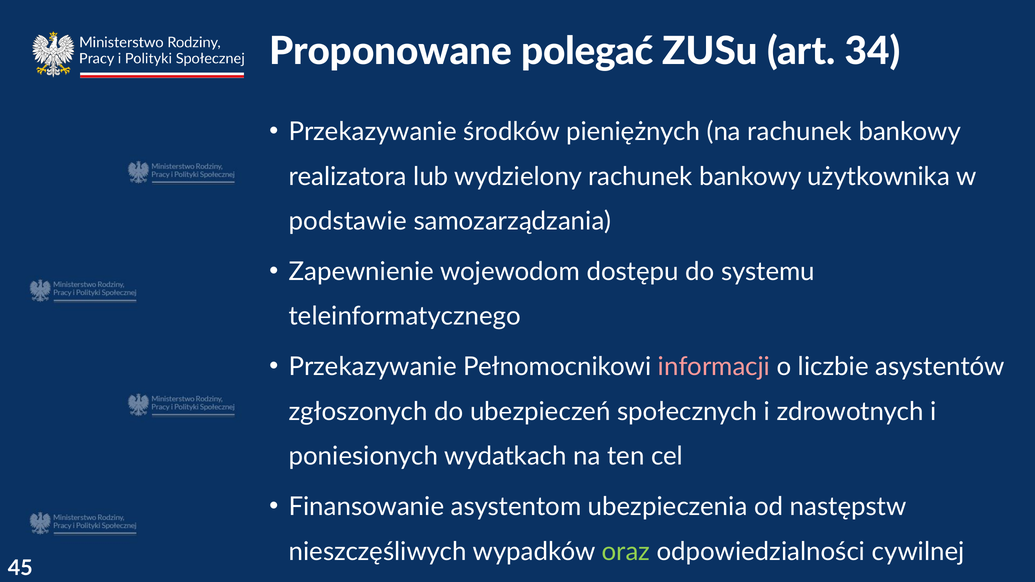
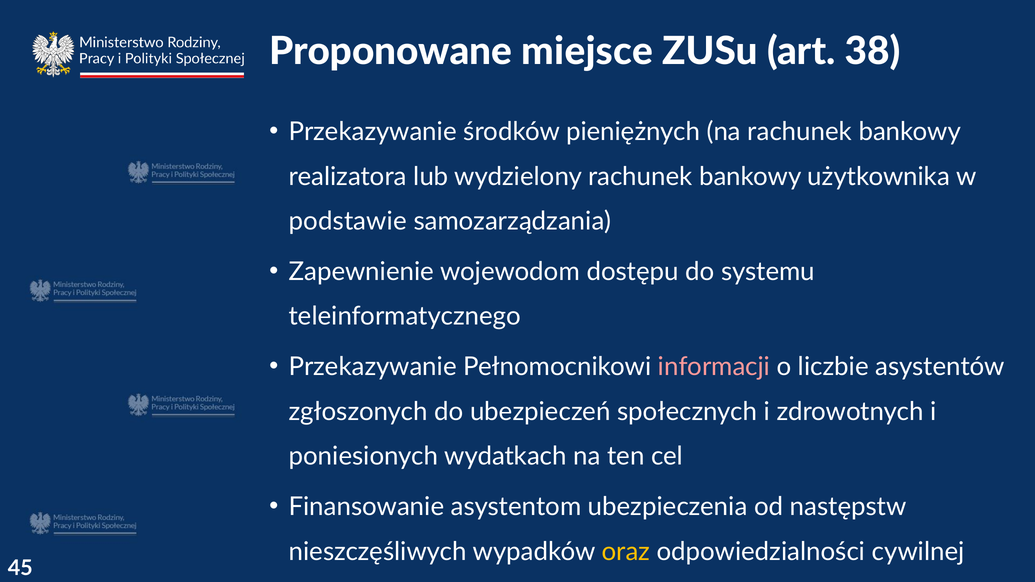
polegać: polegać -> miejsce (587, 51)
34: 34 -> 38 (872, 51)
oraz colour: light green -> yellow (626, 552)
